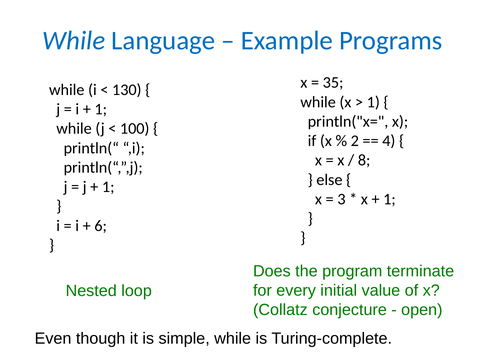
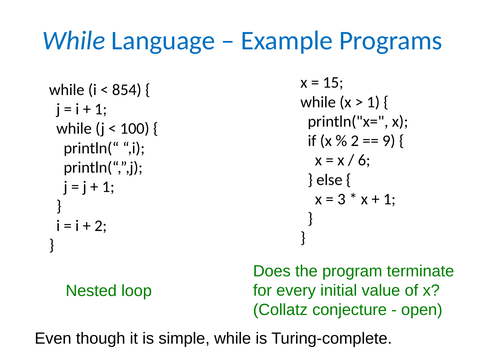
35: 35 -> 15 (333, 83)
130: 130 -> 854 (127, 90)
4: 4 -> 9 (389, 141)
8: 8 -> 6 (364, 160)
6: 6 -> 2 (101, 226)
